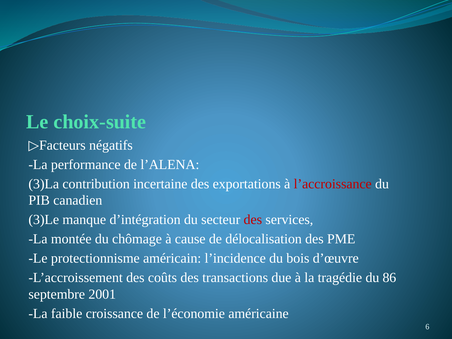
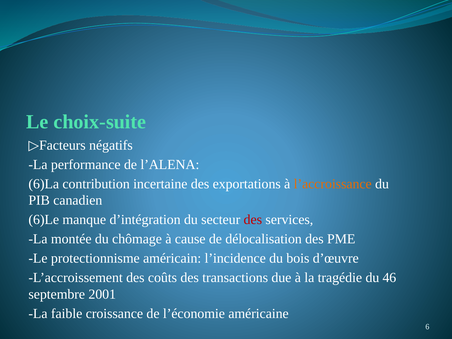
3)La: 3)La -> 6)La (44, 184)
l’accroissance colour: red -> orange (333, 184)
3)Le: 3)Le -> 6)Le (44, 220)
86: 86 -> 46 (389, 278)
